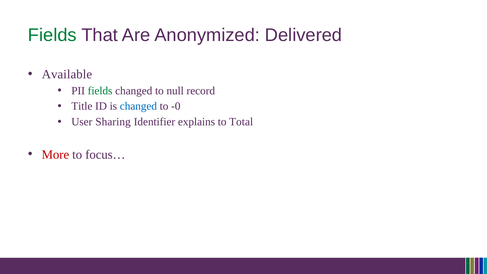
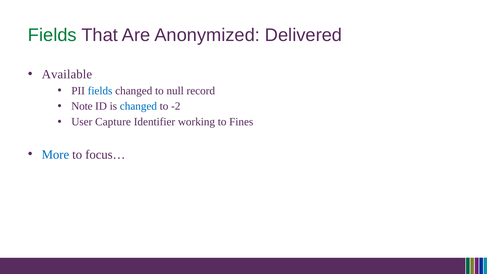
fields colour: green -> blue (100, 91)
Title: Title -> Note (82, 106)
-0: -0 -> -2 (176, 106)
Sharing: Sharing -> Capture (113, 122)
explains: explains -> working (196, 122)
Total: Total -> Fines (241, 122)
More colour: red -> blue (55, 154)
